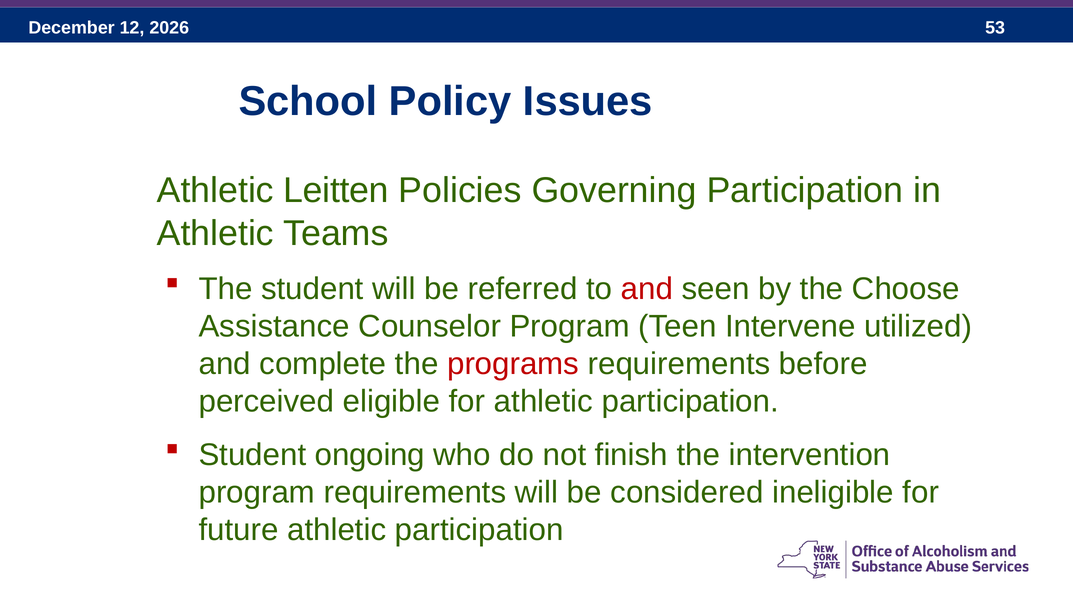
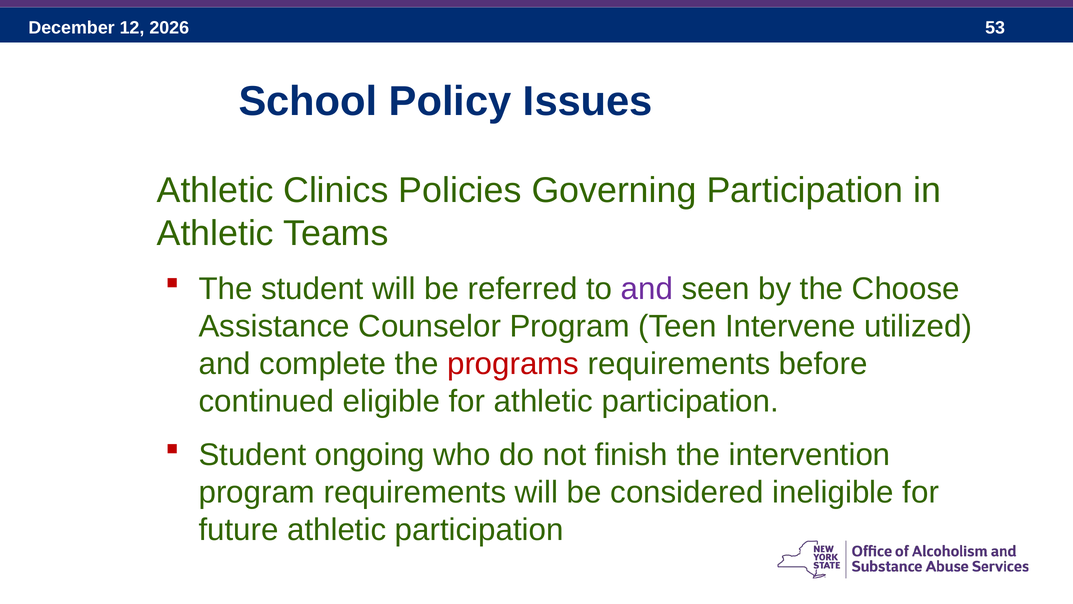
Leitten: Leitten -> Clinics (336, 190)
and colour: red -> purple (647, 289)
perceived: perceived -> continued (266, 401)
